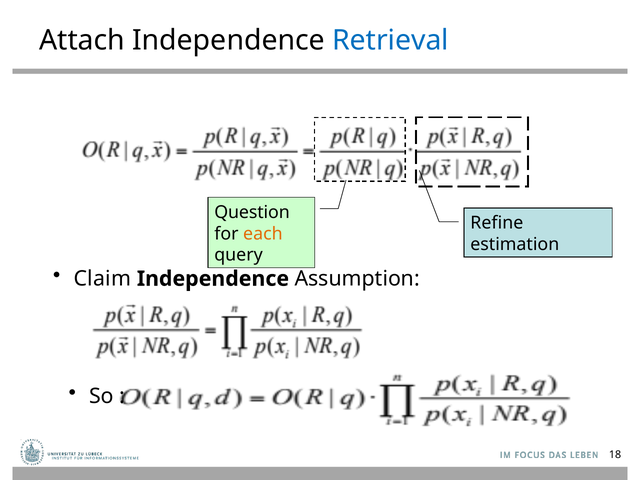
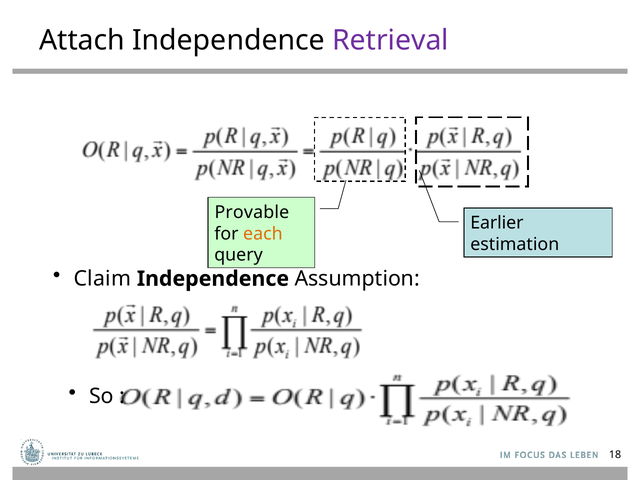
Retrieval colour: blue -> purple (391, 40)
Question: Question -> Provable (252, 212)
Refine: Refine -> Earlier (497, 223)
